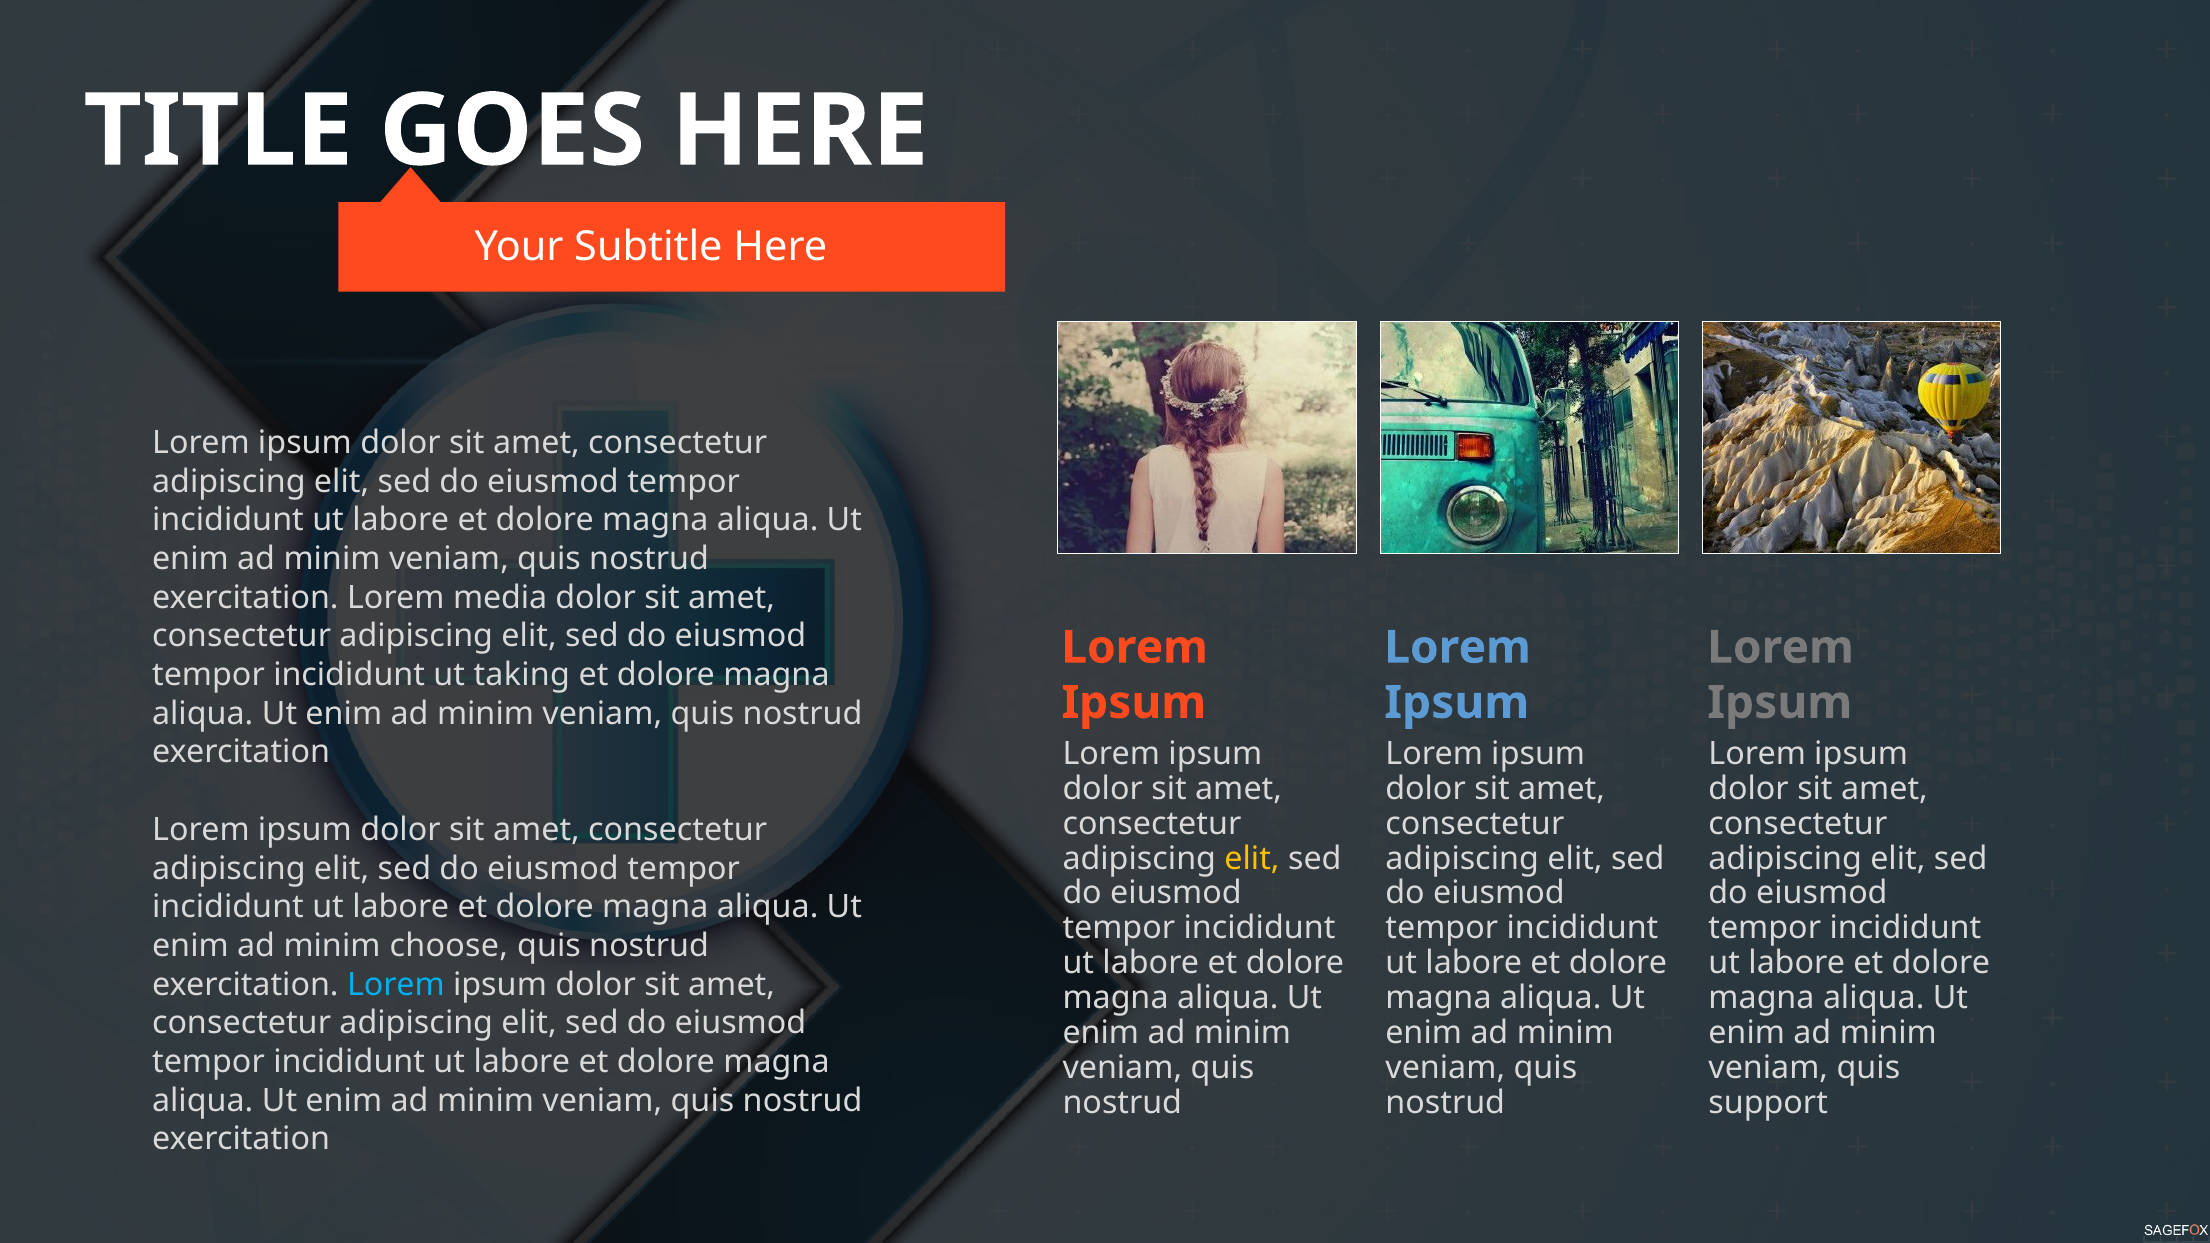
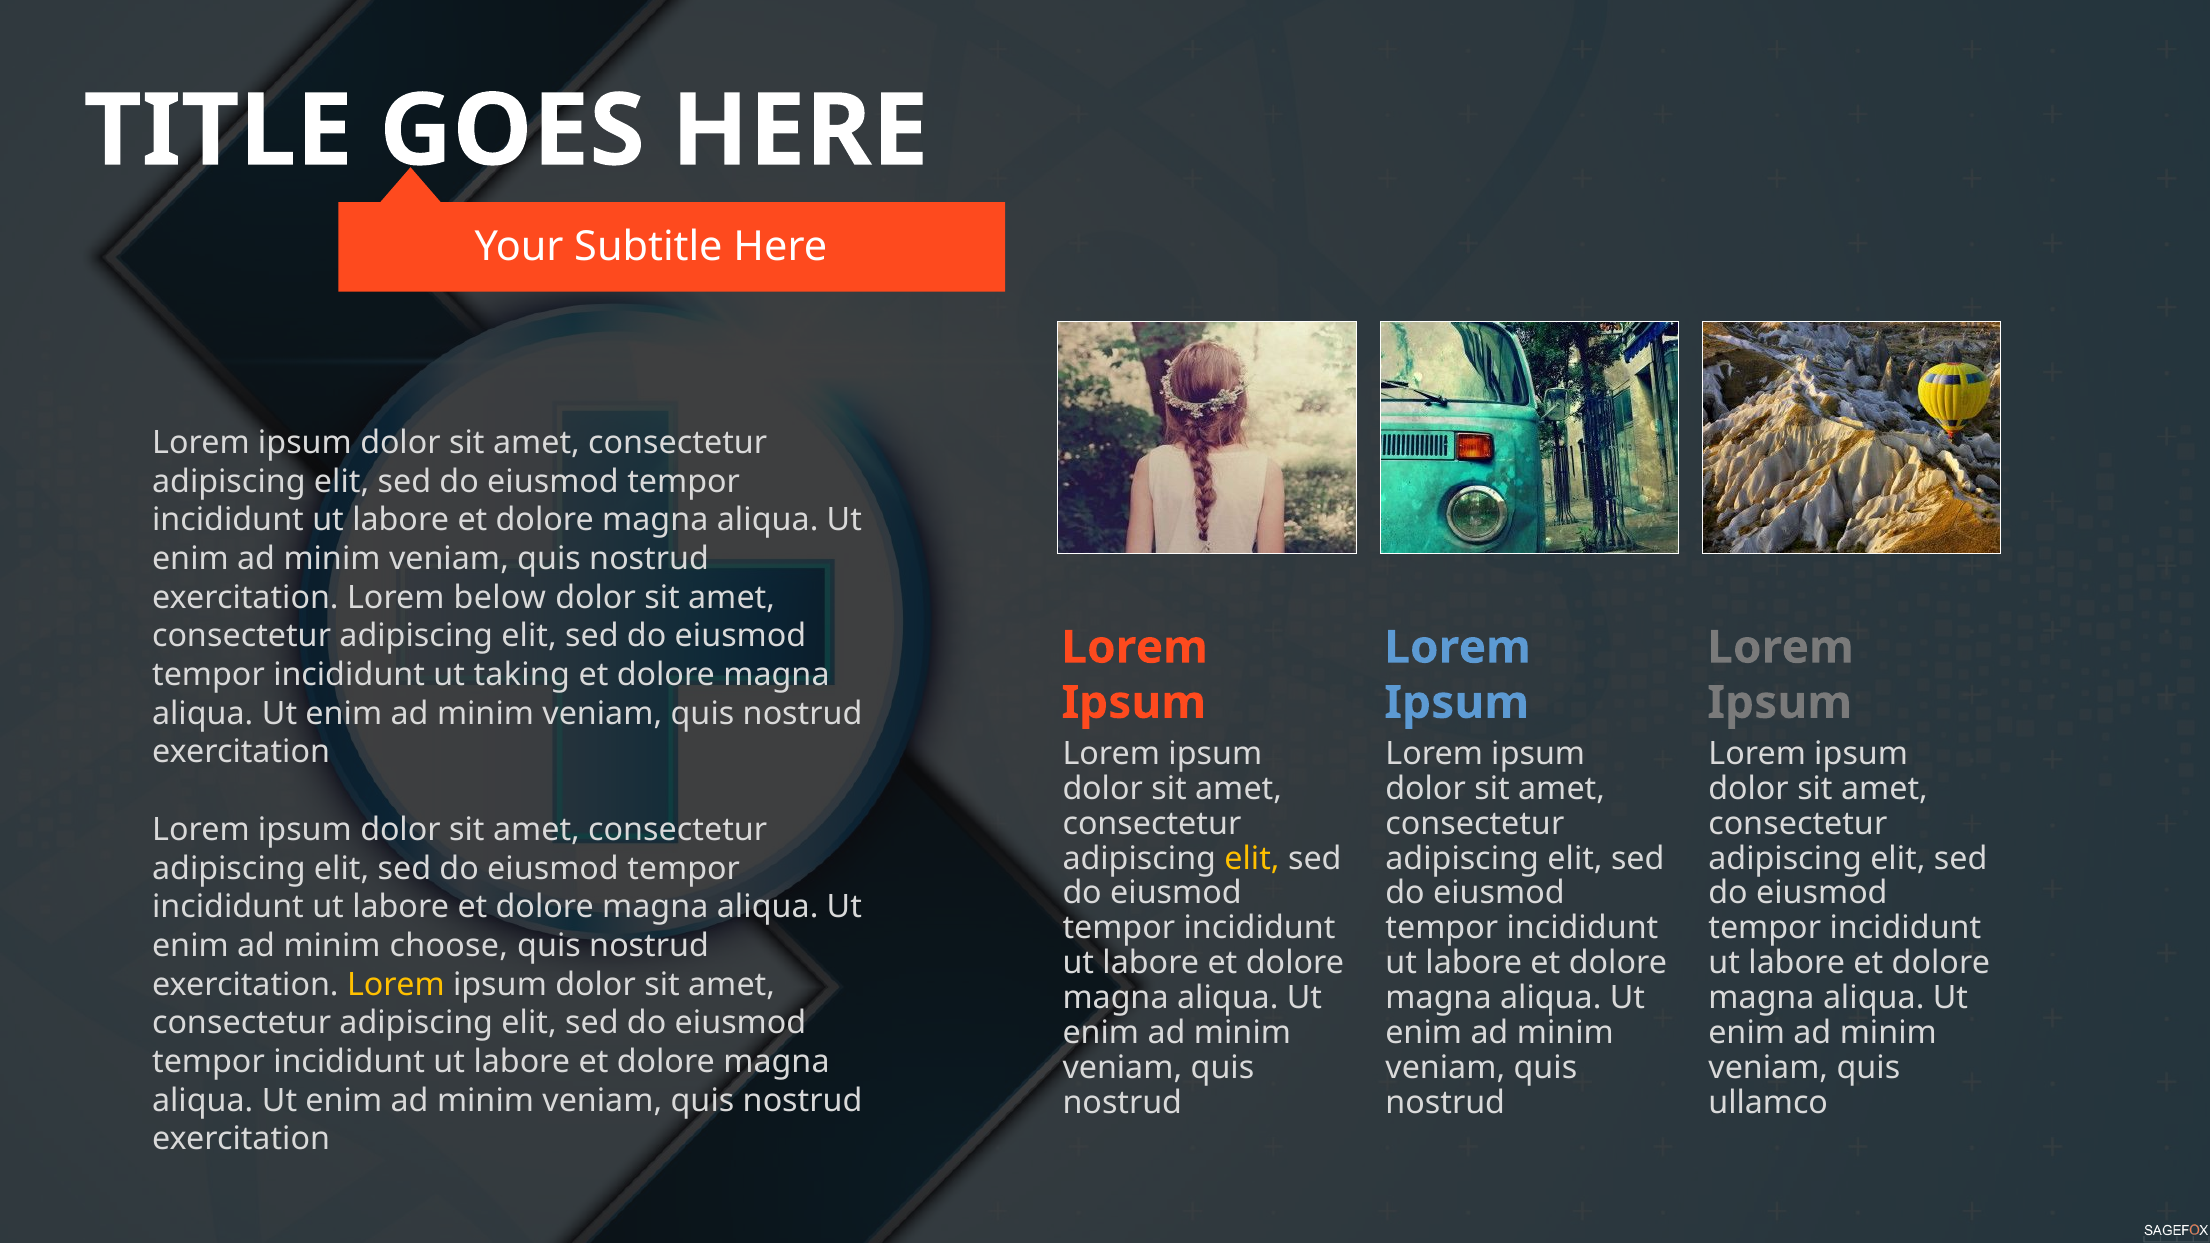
media: media -> below (500, 598)
Lorem colour: light blue -> yellow (396, 985)
support: support -> ullamco (1768, 1102)
